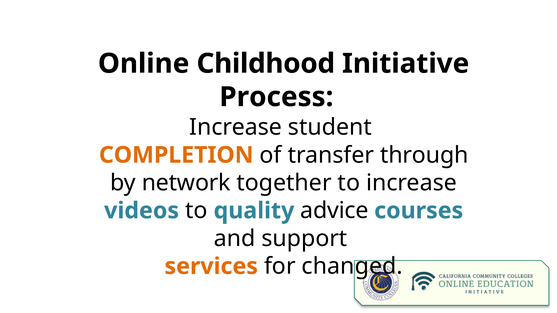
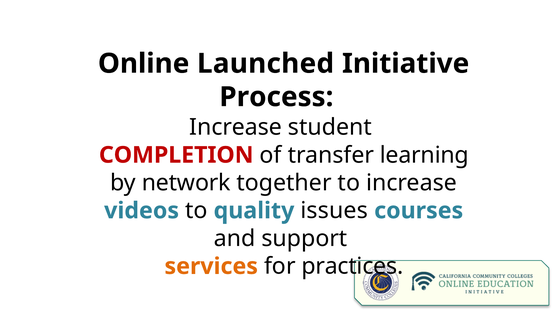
Childhood: Childhood -> Launched (266, 64)
COMPLETION colour: orange -> red (176, 155)
through: through -> learning (424, 155)
advice: advice -> issues (334, 211)
changed: changed -> practices (352, 267)
